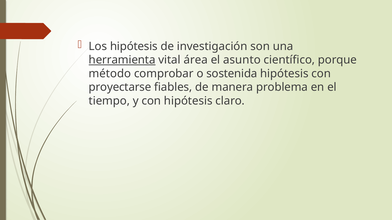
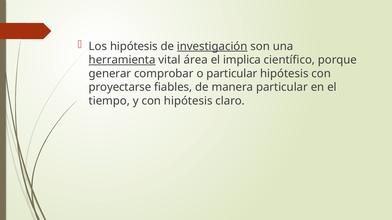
investigación underline: none -> present (212, 46)
asunto: asunto -> implica (242, 60)
método: método -> generar (110, 74)
o sostenida: sostenida -> particular (232, 74)
manera problema: problema -> particular (282, 87)
